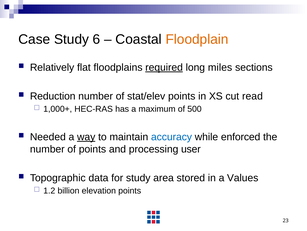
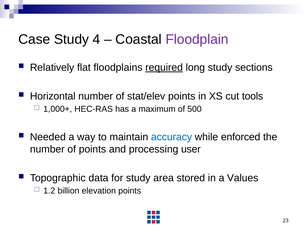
6: 6 -> 4 (97, 39)
Floodplain colour: orange -> purple (197, 39)
long miles: miles -> study (220, 67)
Reduction: Reduction -> Horizontal (53, 96)
read: read -> tools (253, 96)
way underline: present -> none (86, 136)
